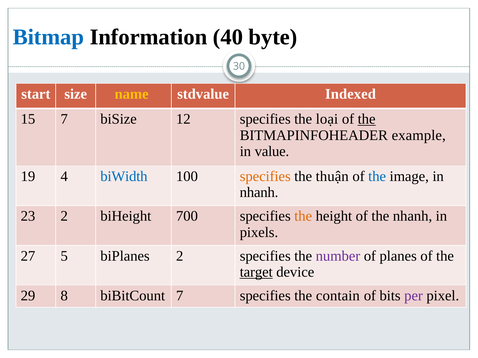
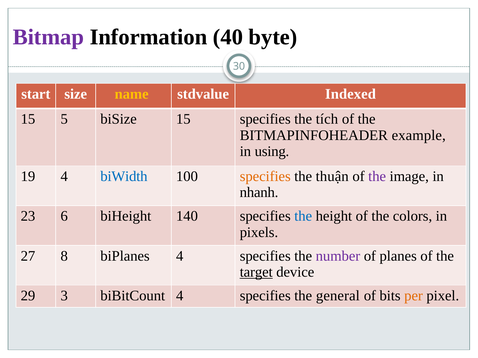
Bitmap colour: blue -> purple (48, 37)
15 7: 7 -> 5 (64, 119)
biSize 12: 12 -> 15 (183, 119)
loại: loại -> tích (327, 119)
the underline: present -> none (367, 119)
value: value -> using (272, 152)
the colour: blue -> purple (377, 177)
23 2: 2 -> 6 (64, 216)
700: 700 -> 140 (187, 216)
the colour: orange -> blue (303, 216)
the nhanh: nhanh -> colors (413, 216)
5: 5 -> 8 (64, 256)
biPlanes 2: 2 -> 4 (180, 256)
8: 8 -> 3 (64, 296)
biBitCount 7: 7 -> 4 (180, 296)
contain: contain -> general (338, 296)
per colour: purple -> orange (414, 296)
